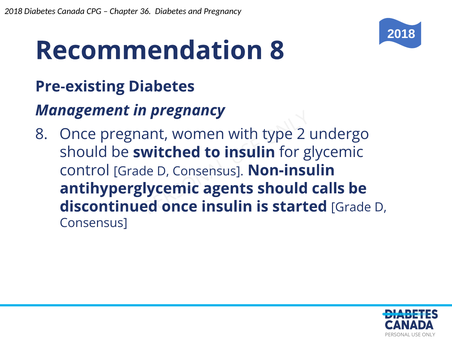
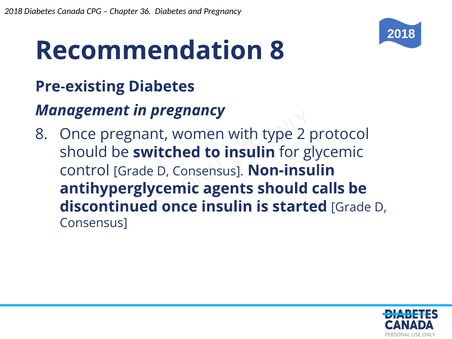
undergo: undergo -> protocol (339, 134)
